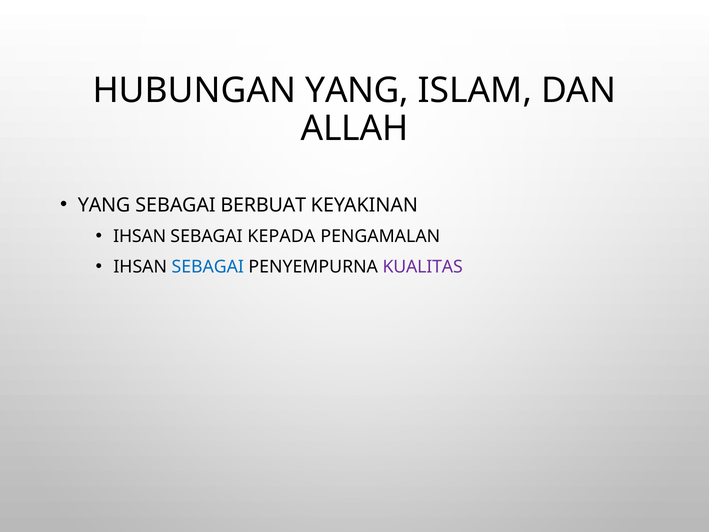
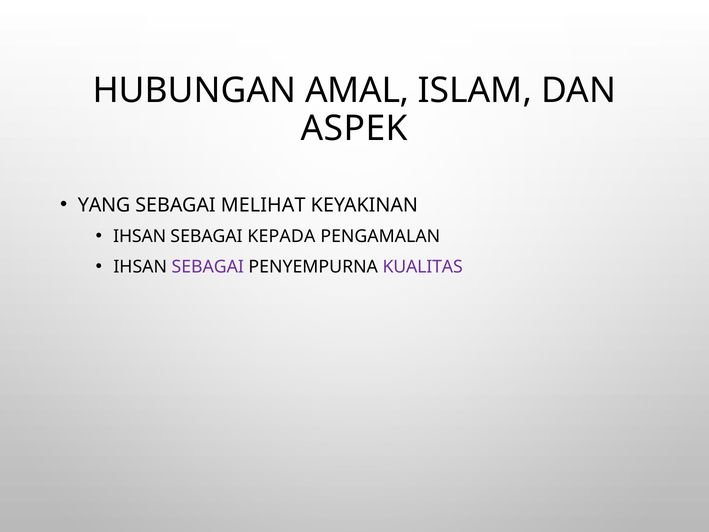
HUBUNGAN YANG: YANG -> AMAL (357, 90)
ALLAH: ALLAH -> ASPEK (354, 129)
BERBUAT: BERBUAT -> MELIHAT (263, 205)
SEBAGAI colour: blue -> purple (208, 267)
